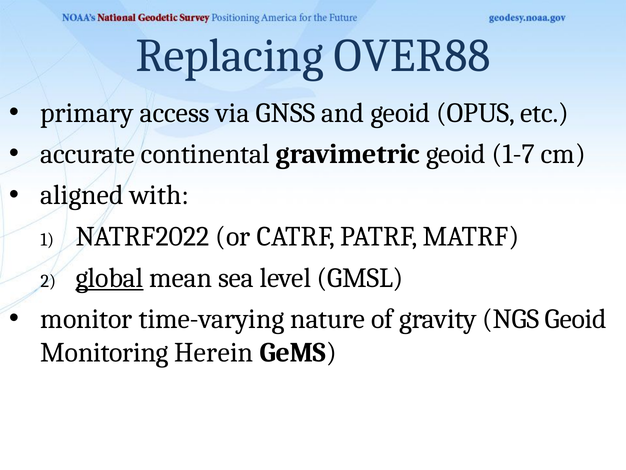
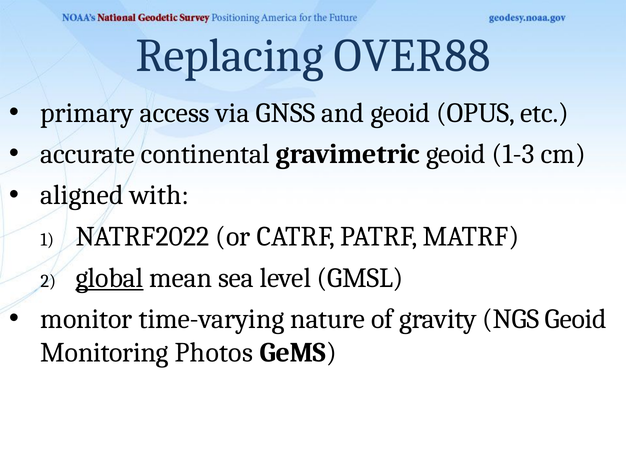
1-7: 1-7 -> 1-3 (513, 154)
Herein: Herein -> Photos (214, 352)
